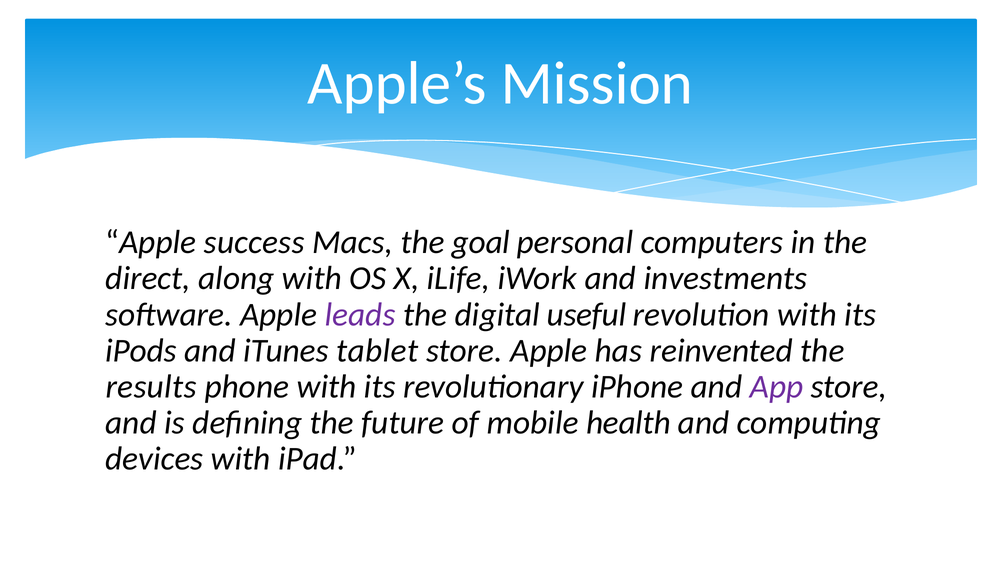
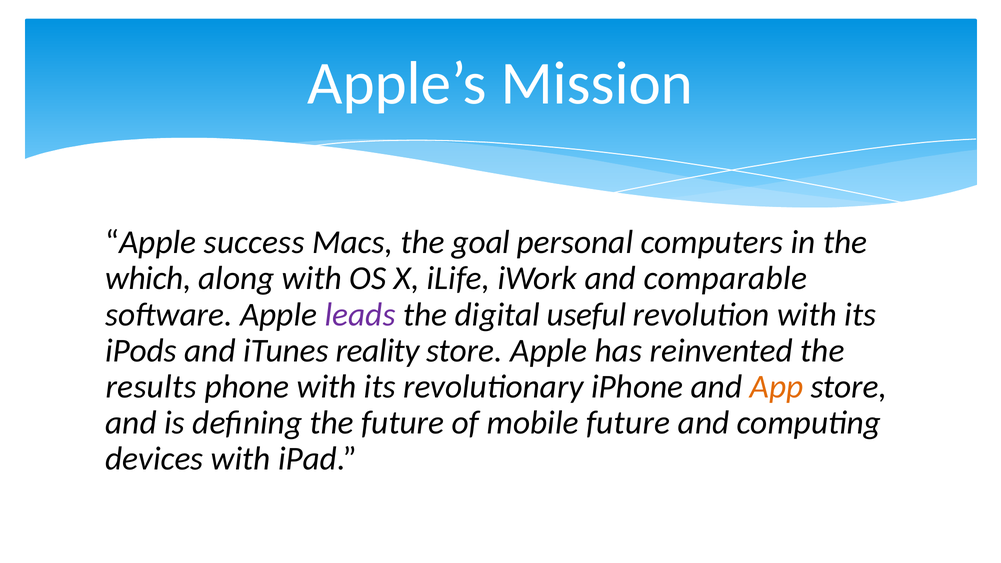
direct: direct -> which (148, 279)
investments: investments -> comparable (725, 279)
tablet: tablet -> reality (378, 351)
App colour: purple -> orange (777, 387)
mobile health: health -> future (628, 423)
